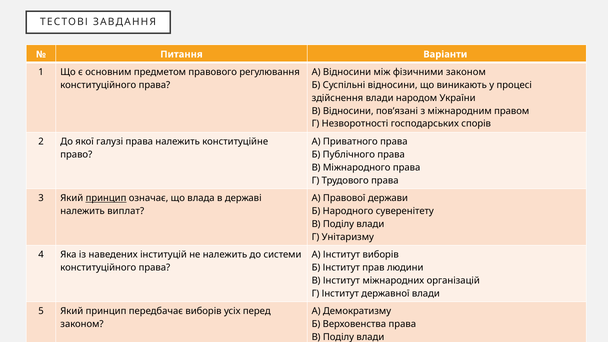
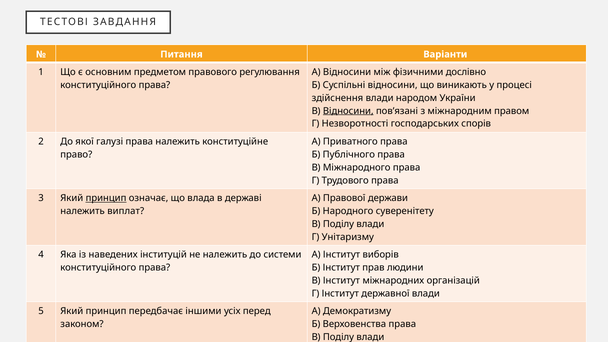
фізичними законом: законом -> дослівно (466, 72)
Відносини underline: none -> present (348, 111)
передбачає виборів: виборів -> іншими (203, 311)
